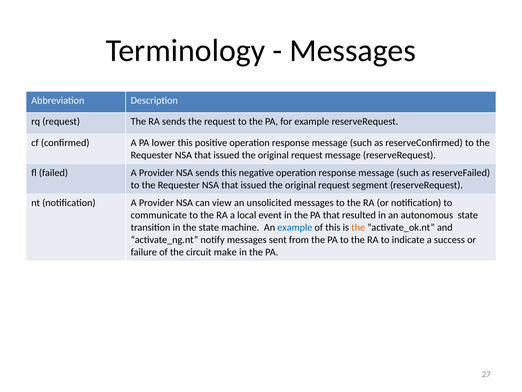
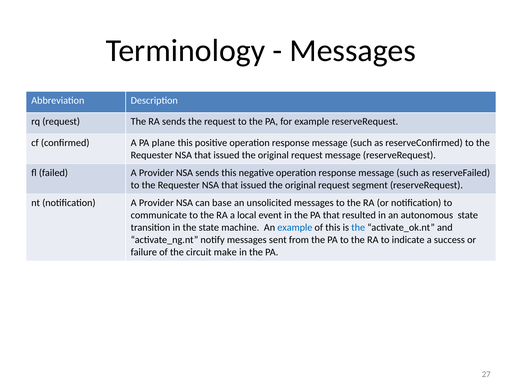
lower: lower -> plane (163, 143)
view: view -> base (222, 202)
the colour: orange -> blue (358, 227)
